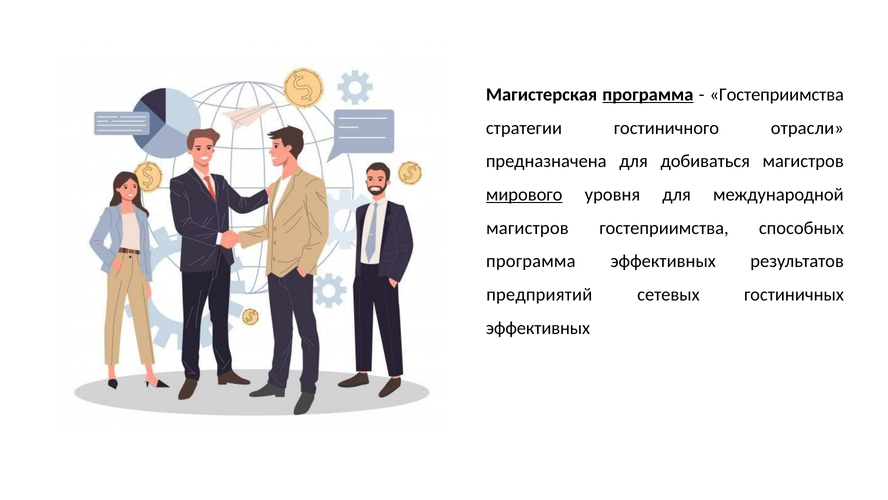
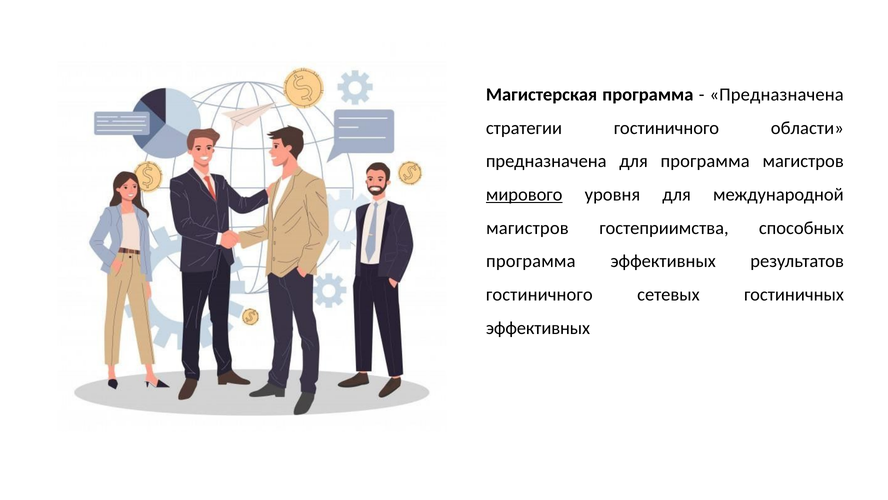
программа underline: present -> none (648, 95)
Гостеприимства: Гостеприимства -> Предназначена (777, 95)
отрасли: отрасли -> области (807, 128)
для добиваться: добиваться -> программа (705, 161)
предприятий: предприятий -> гостиничного (539, 294)
